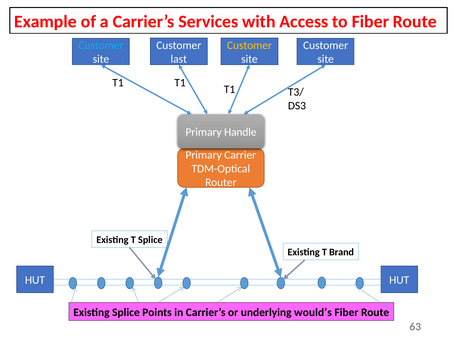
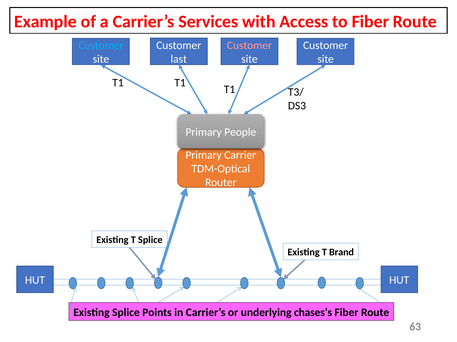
Customer colour: yellow -> pink (249, 45)
Handle: Handle -> People (240, 132)
would’s: would’s -> chases’s (313, 313)
